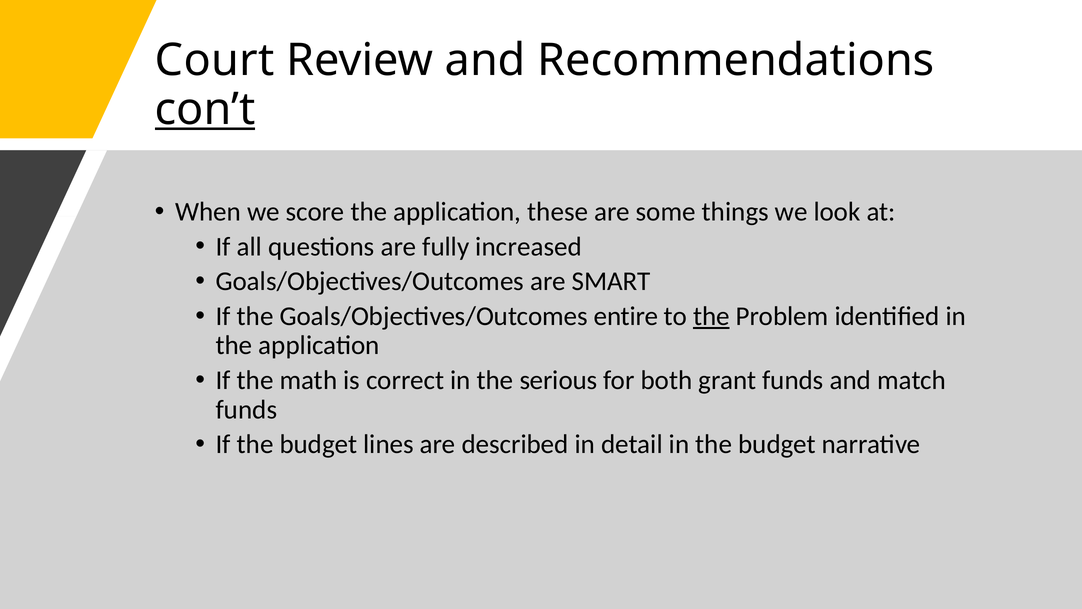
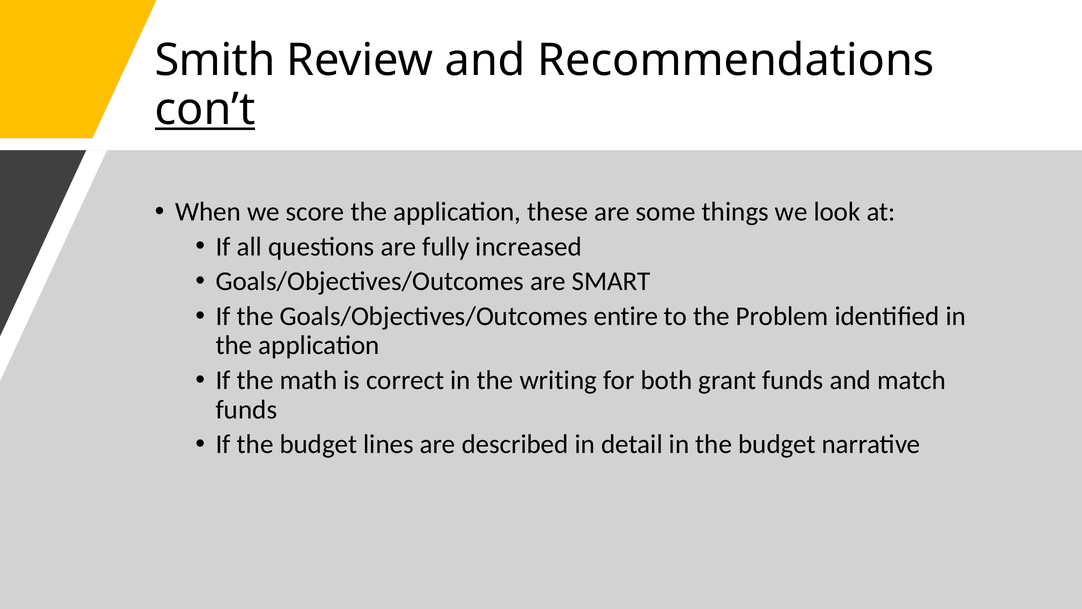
Court: Court -> Smith (215, 61)
the underline: present -> none (711, 316)
serious: serious -> writing (558, 380)
